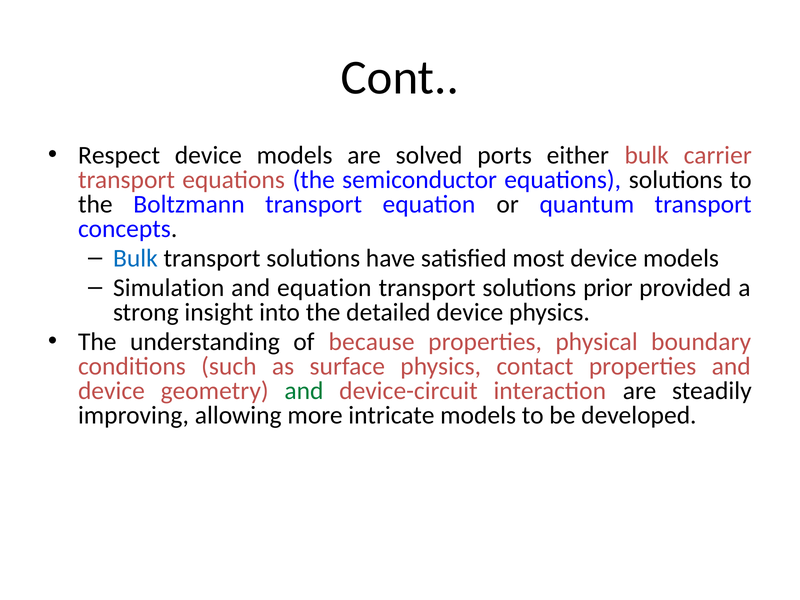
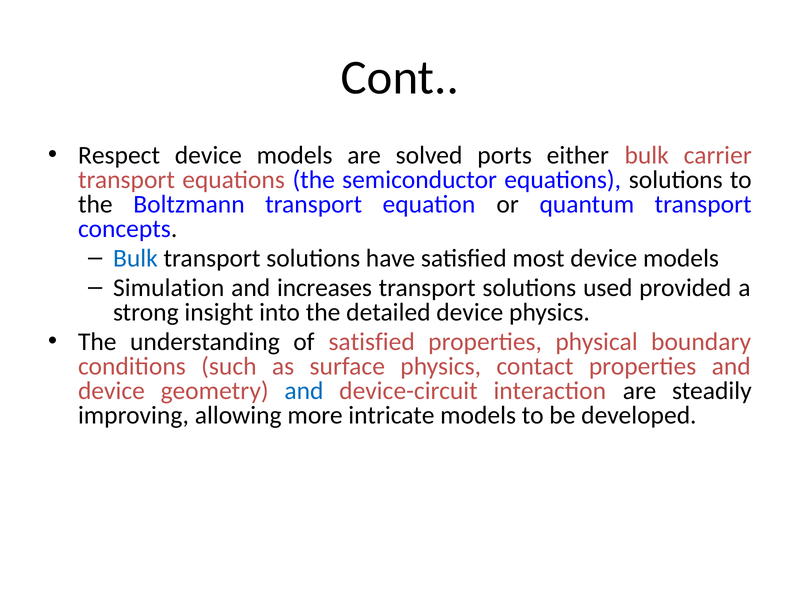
and equation: equation -> increases (325, 288)
prior: prior -> used (608, 288)
of because: because -> satisfied (372, 342)
and colour: green -> blue (304, 391)
